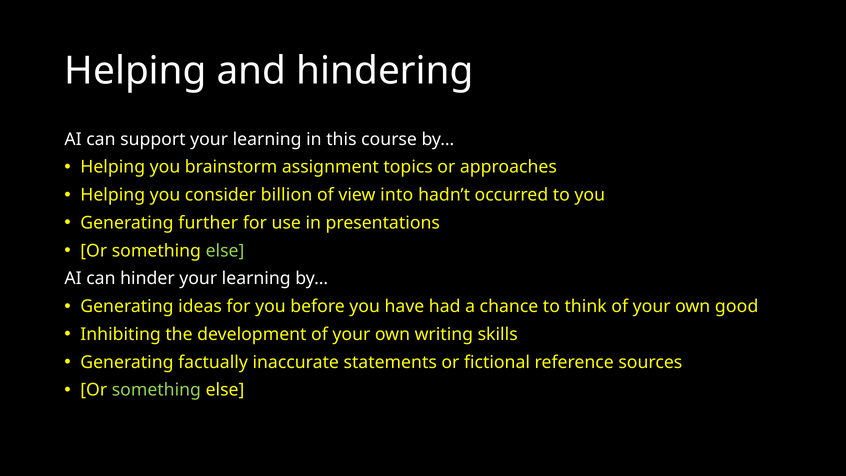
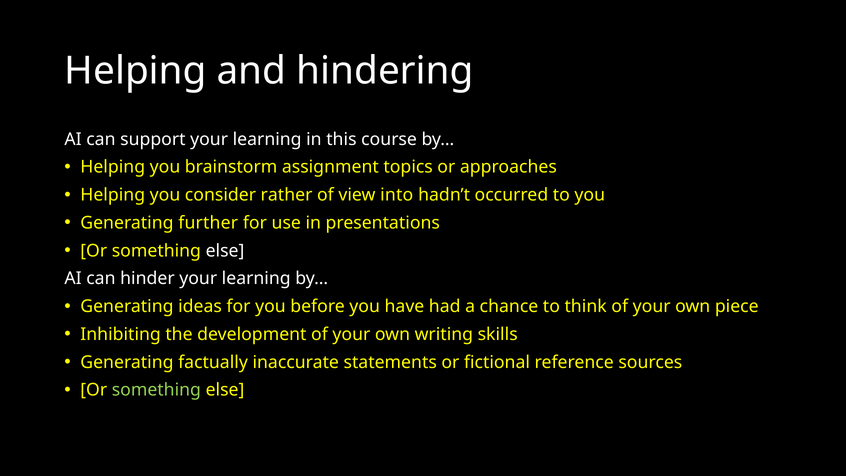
billion: billion -> rather (287, 195)
else colour: light green -> white (225, 251)
good: good -> piece (737, 306)
